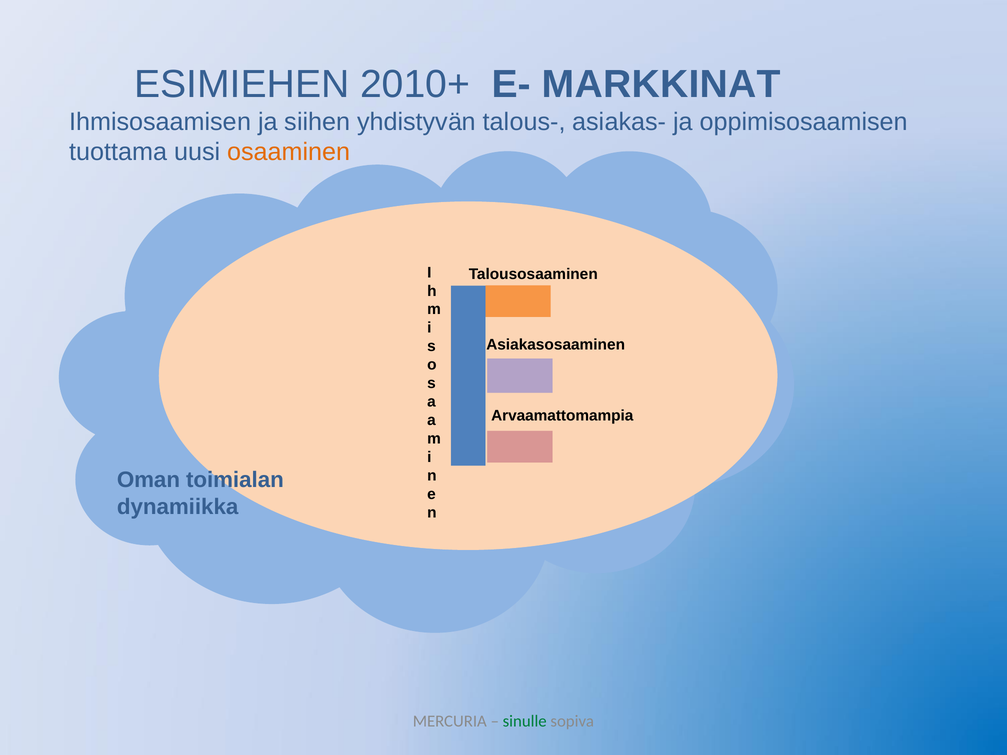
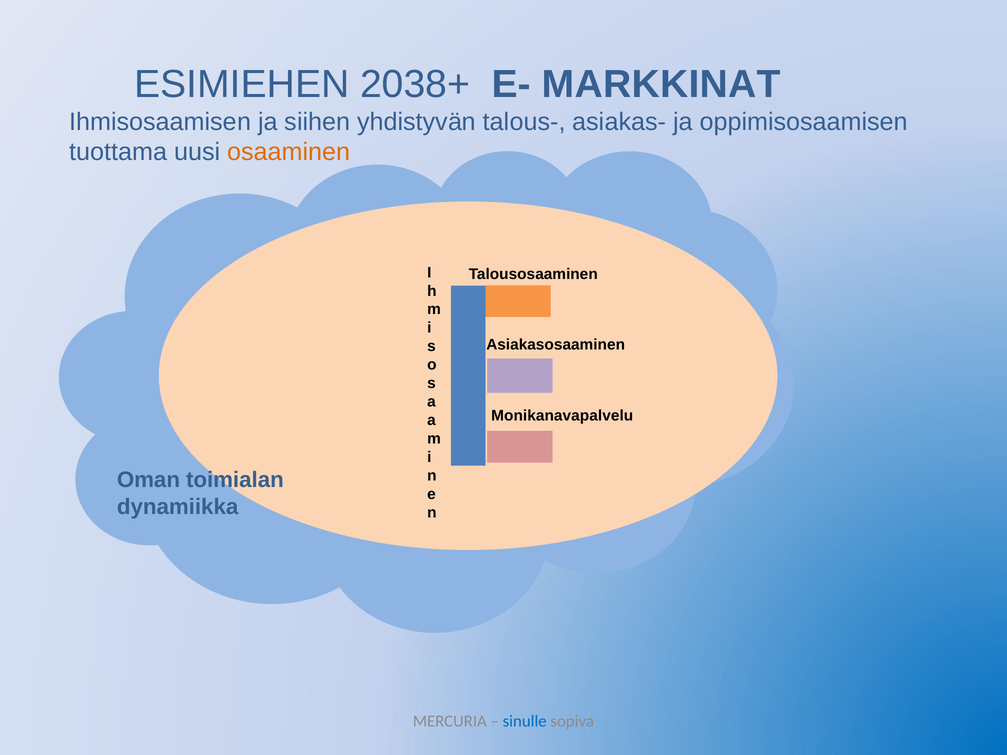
2010+: 2010+ -> 2038+ (415, 84)
Arvaamattomampia: Arvaamattomampia -> Monikanavapalvelu (562, 416)
sinulle colour: green -> blue (525, 721)
